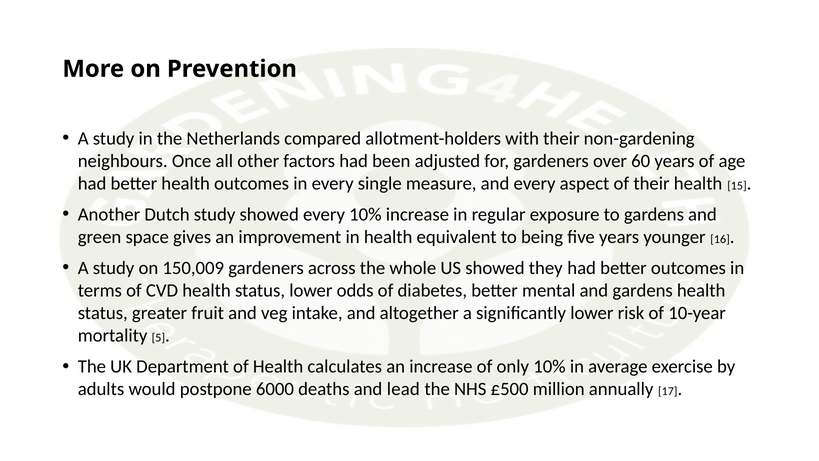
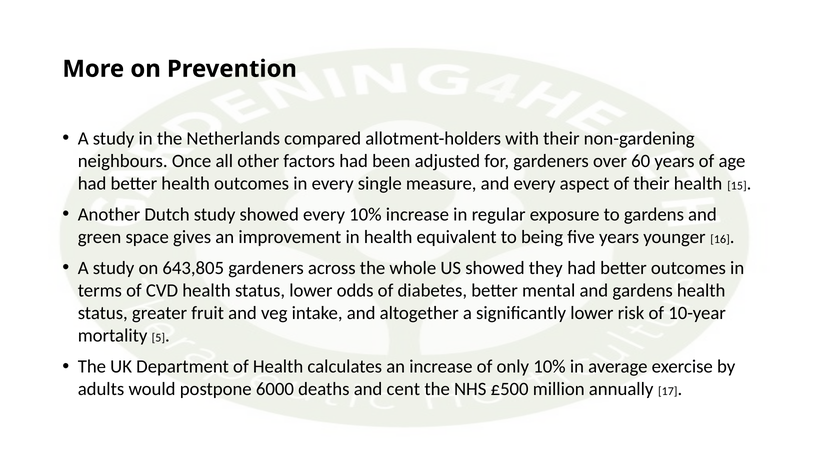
150,009: 150,009 -> 643,805 (193, 268)
lead: lead -> cent (403, 389)
